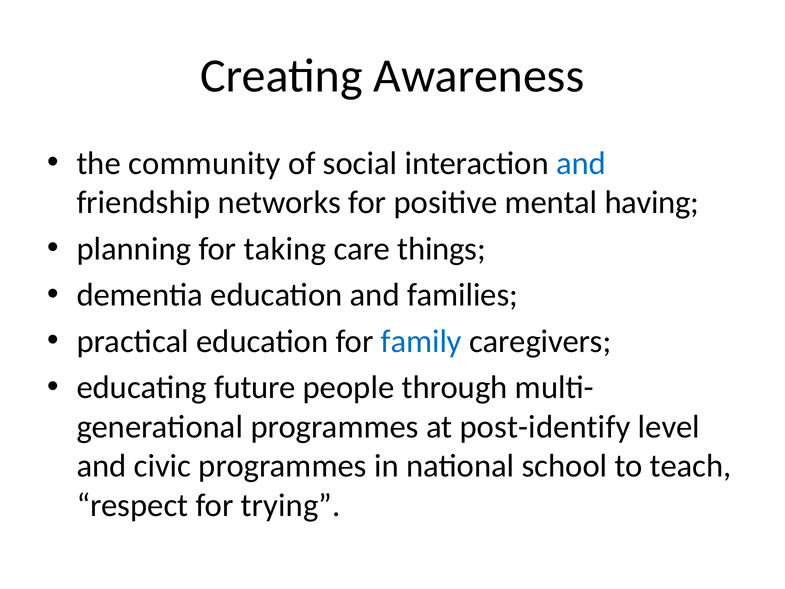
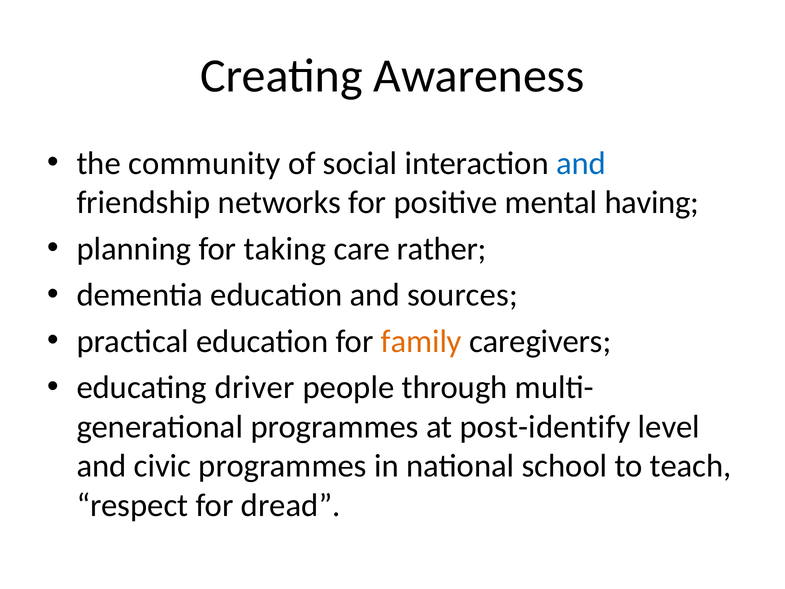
things: things -> rather (442, 249)
families: families -> sources (462, 295)
family colour: blue -> orange (421, 341)
future: future -> driver (255, 387)
trying: trying -> dread (291, 505)
